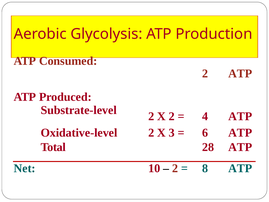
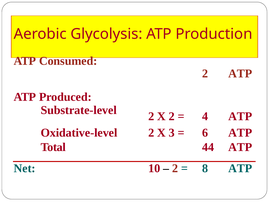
28: 28 -> 44 (208, 147)
